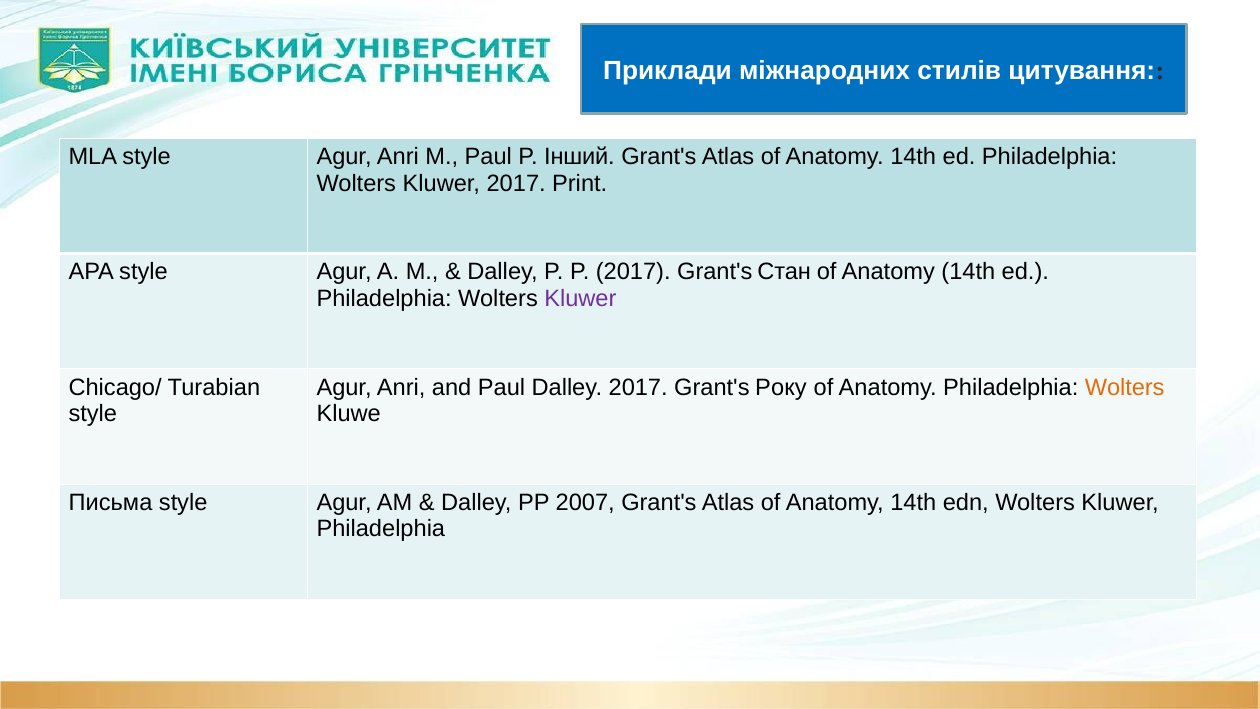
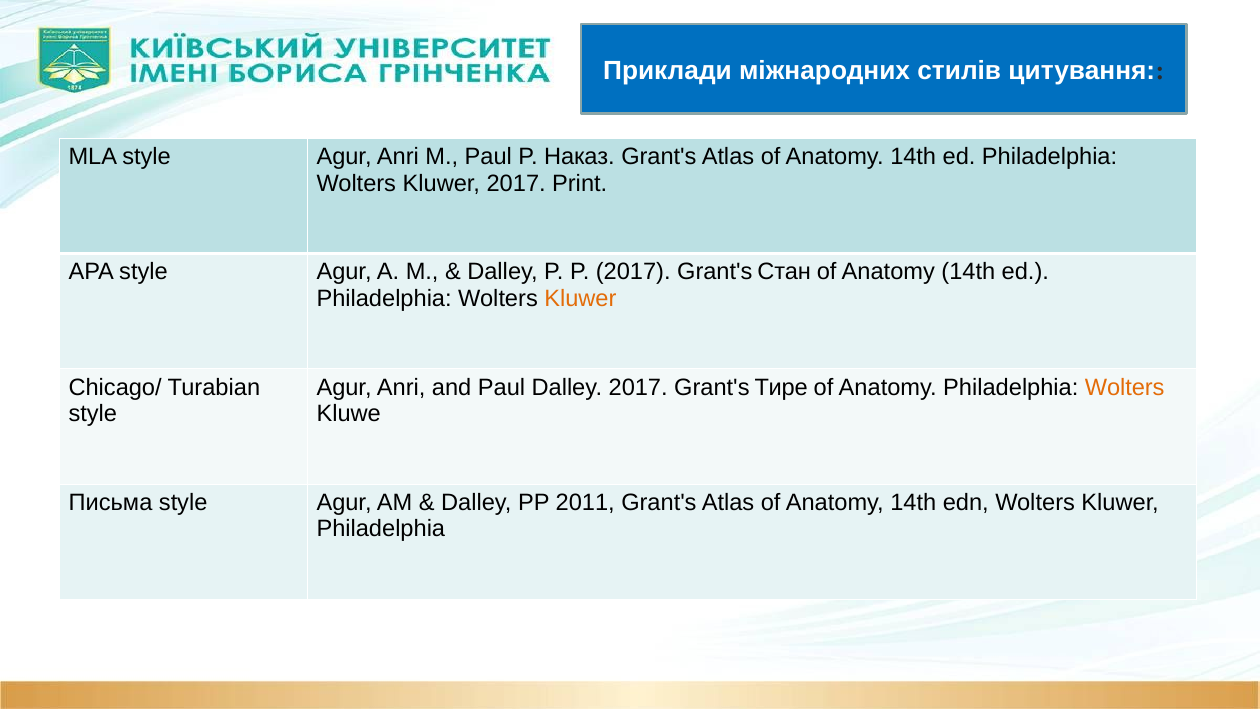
Інший: Інший -> Наказ (579, 157)
Kluwer colour: purple -> orange (580, 298)
Року: Року -> Тире (781, 387)
2007: 2007 -> 2011 (585, 502)
